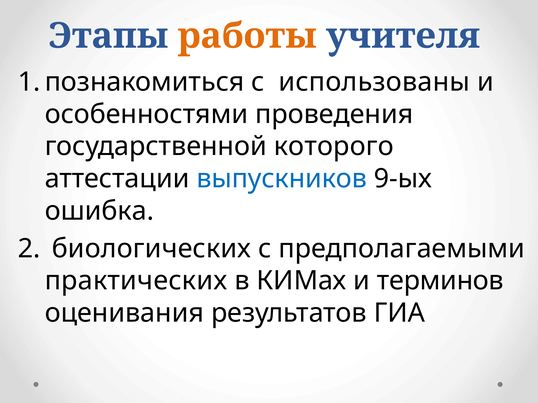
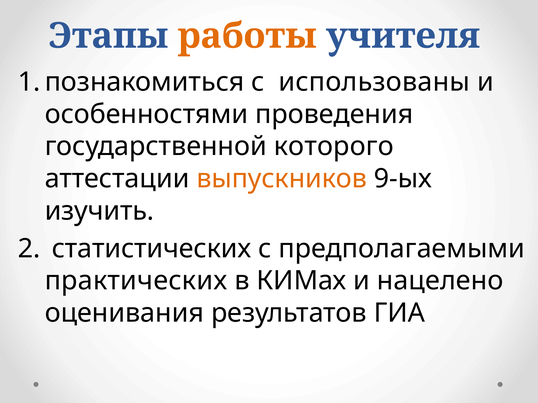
выпускников colour: blue -> orange (282, 179)
ошибка: ошибка -> изучить (99, 211)
биологических: биологических -> статистических (152, 249)
терминов: терминов -> нацелено (440, 281)
